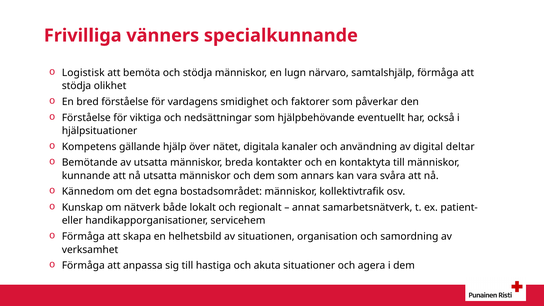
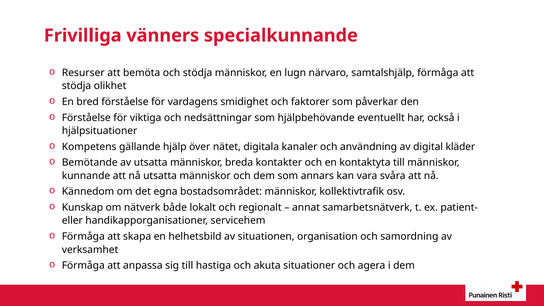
Logistisk: Logistisk -> Resurser (83, 73)
deltar: deltar -> kläder (460, 147)
